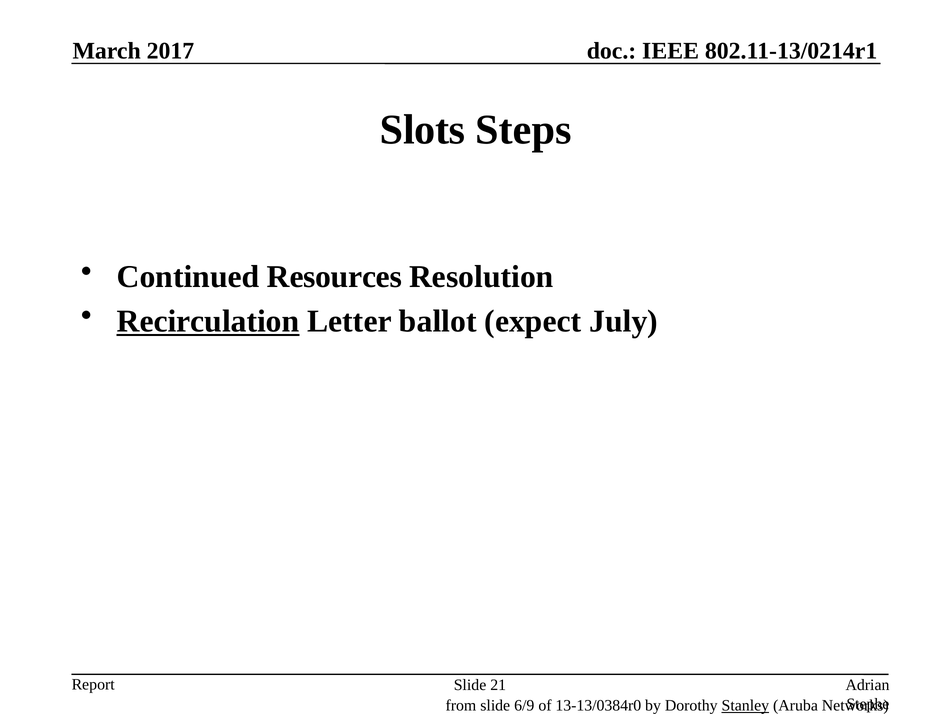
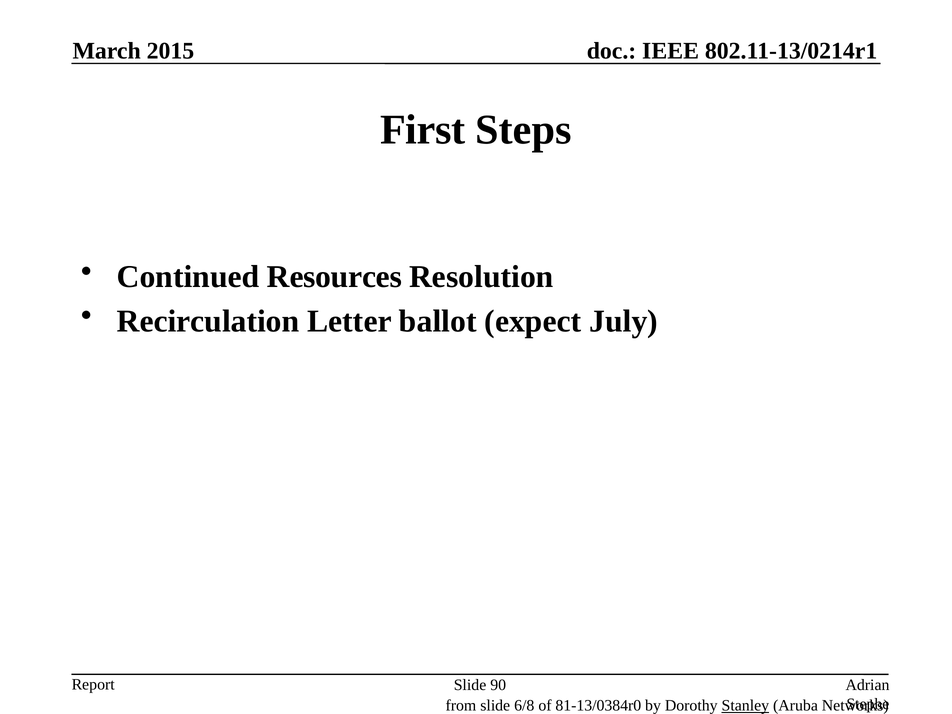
2017: 2017 -> 2015 (170, 51)
Slots: Slots -> First (423, 130)
Recirculation underline: present -> none (208, 321)
21: 21 -> 90 (498, 685)
6/9: 6/9 -> 6/8 (524, 706)
13-13/0384r0: 13-13/0384r0 -> 81-13/0384r0 (598, 706)
